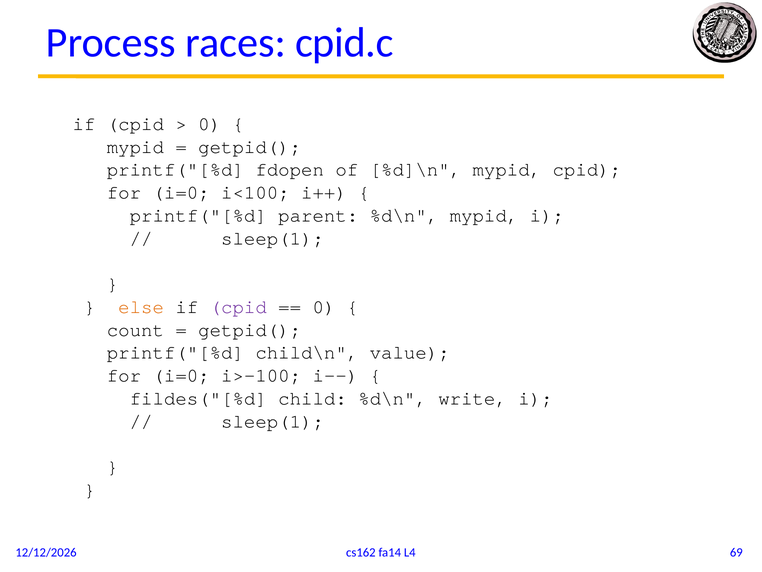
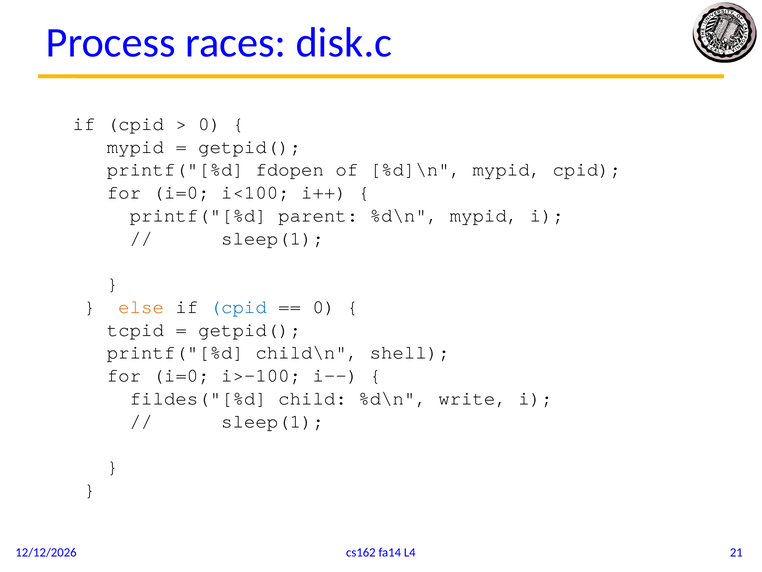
cpid.c: cpid.c -> disk.c (344, 43)
cpid colour: purple -> blue (238, 307)
count: count -> tcpid (135, 329)
value: value -> shell (410, 352)
69: 69 -> 21 (736, 552)
